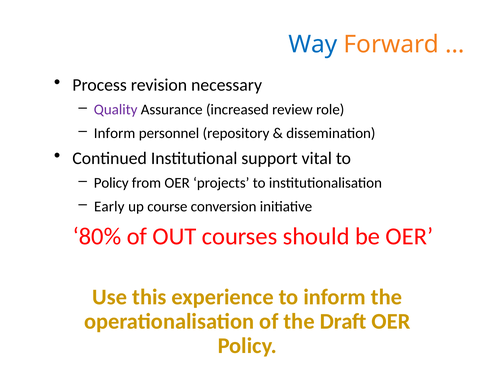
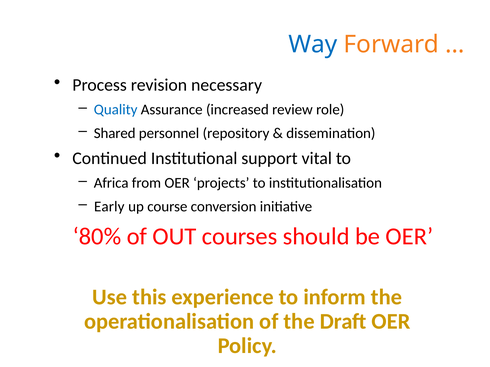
Quality colour: purple -> blue (116, 110)
Inform: Inform -> Shared (115, 133)
Policy: Policy -> Africa (111, 183)
